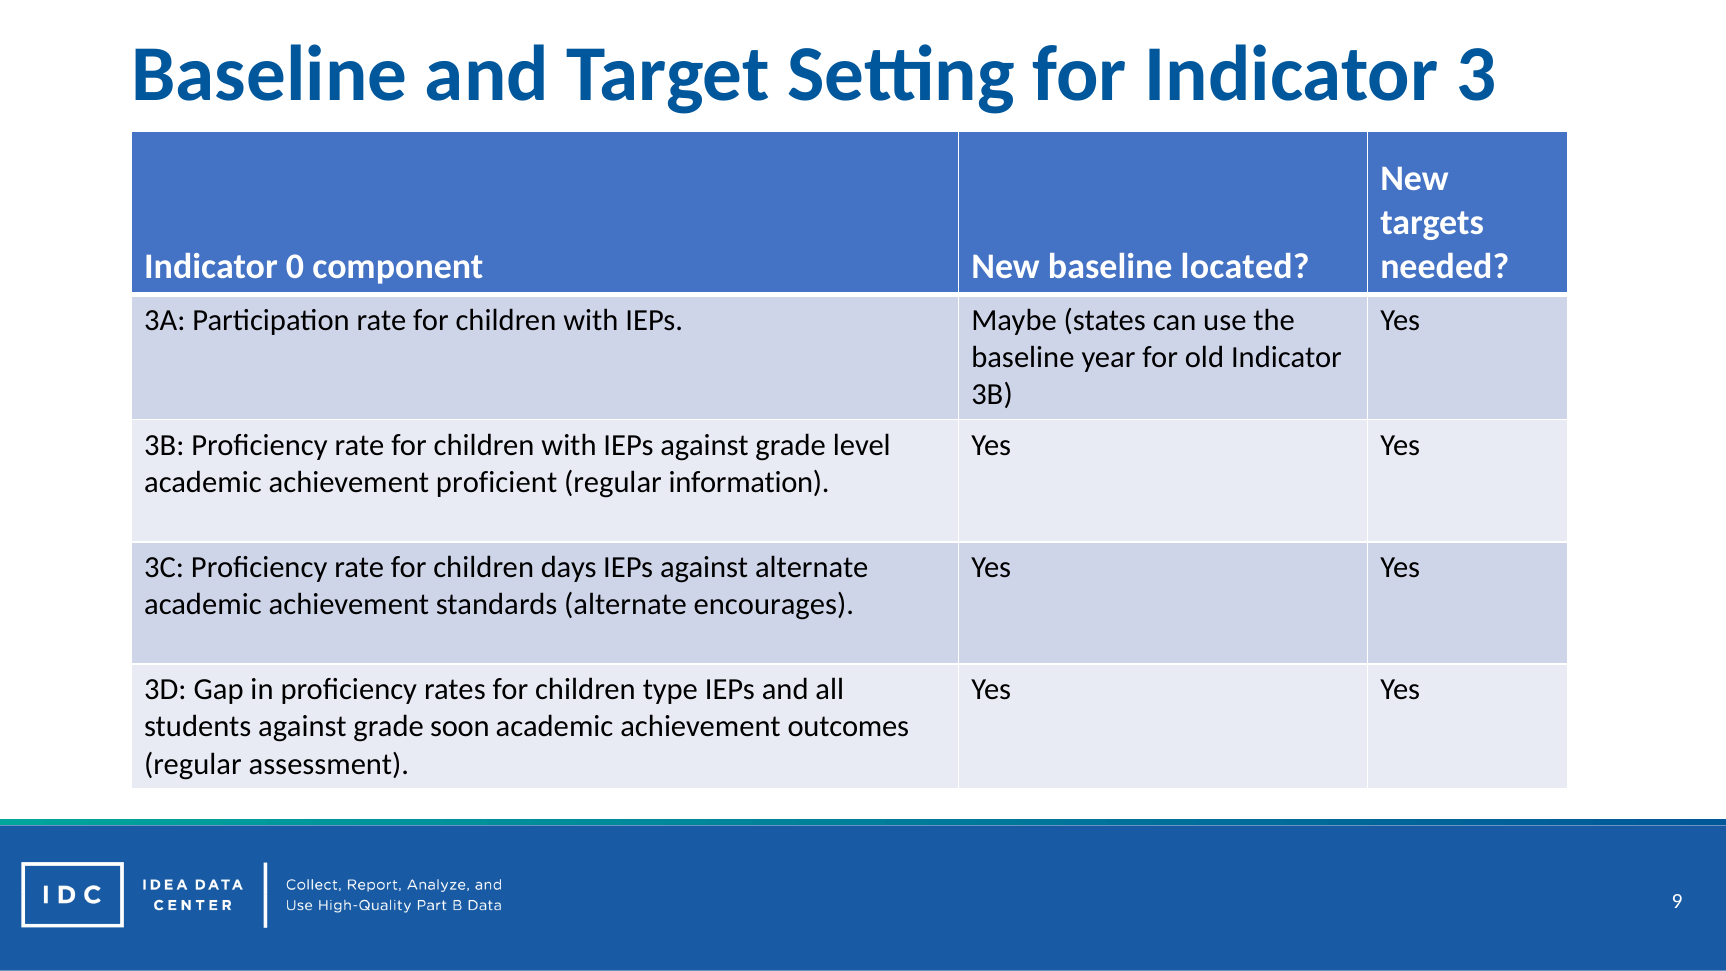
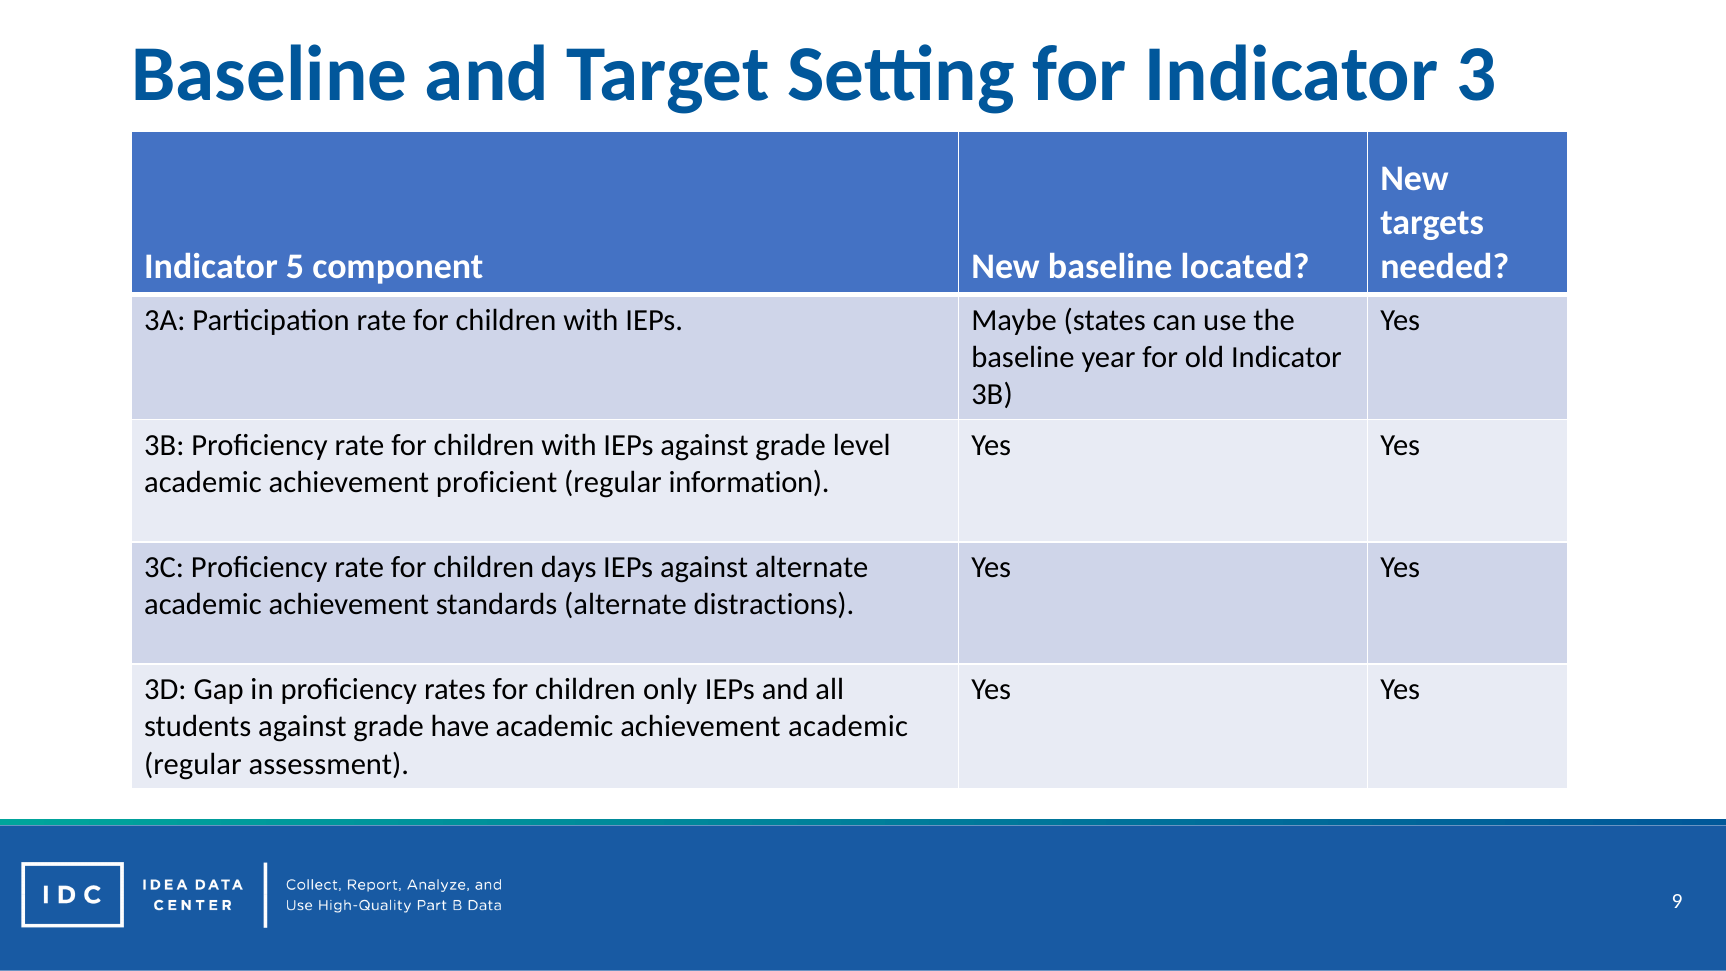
0: 0 -> 5 (295, 266)
encourages: encourages -> distractions (774, 605)
type: type -> only (670, 689)
soon: soon -> have (460, 727)
achievement outcomes: outcomes -> academic (848, 727)
